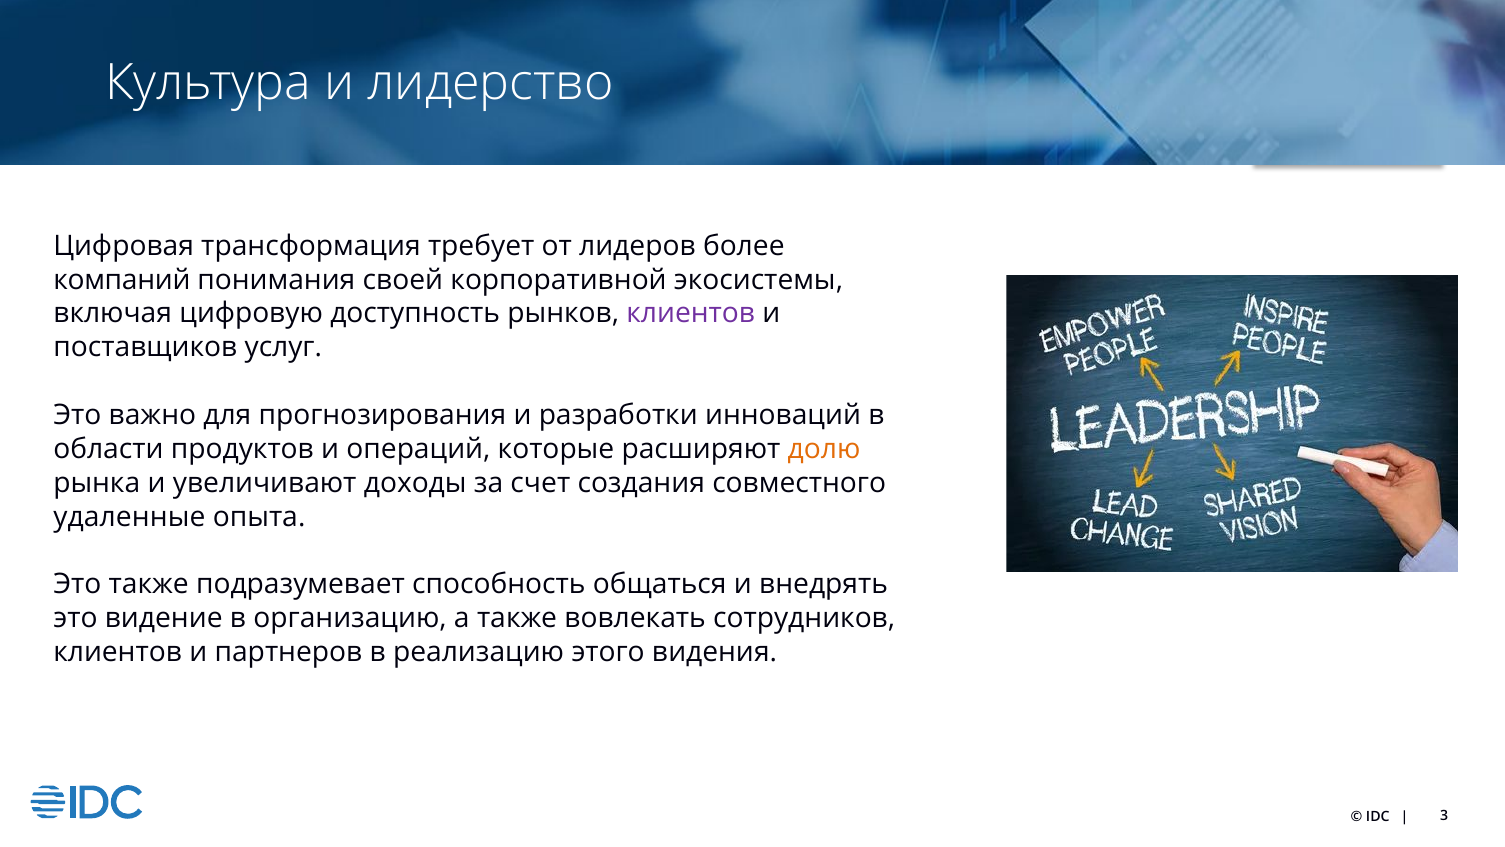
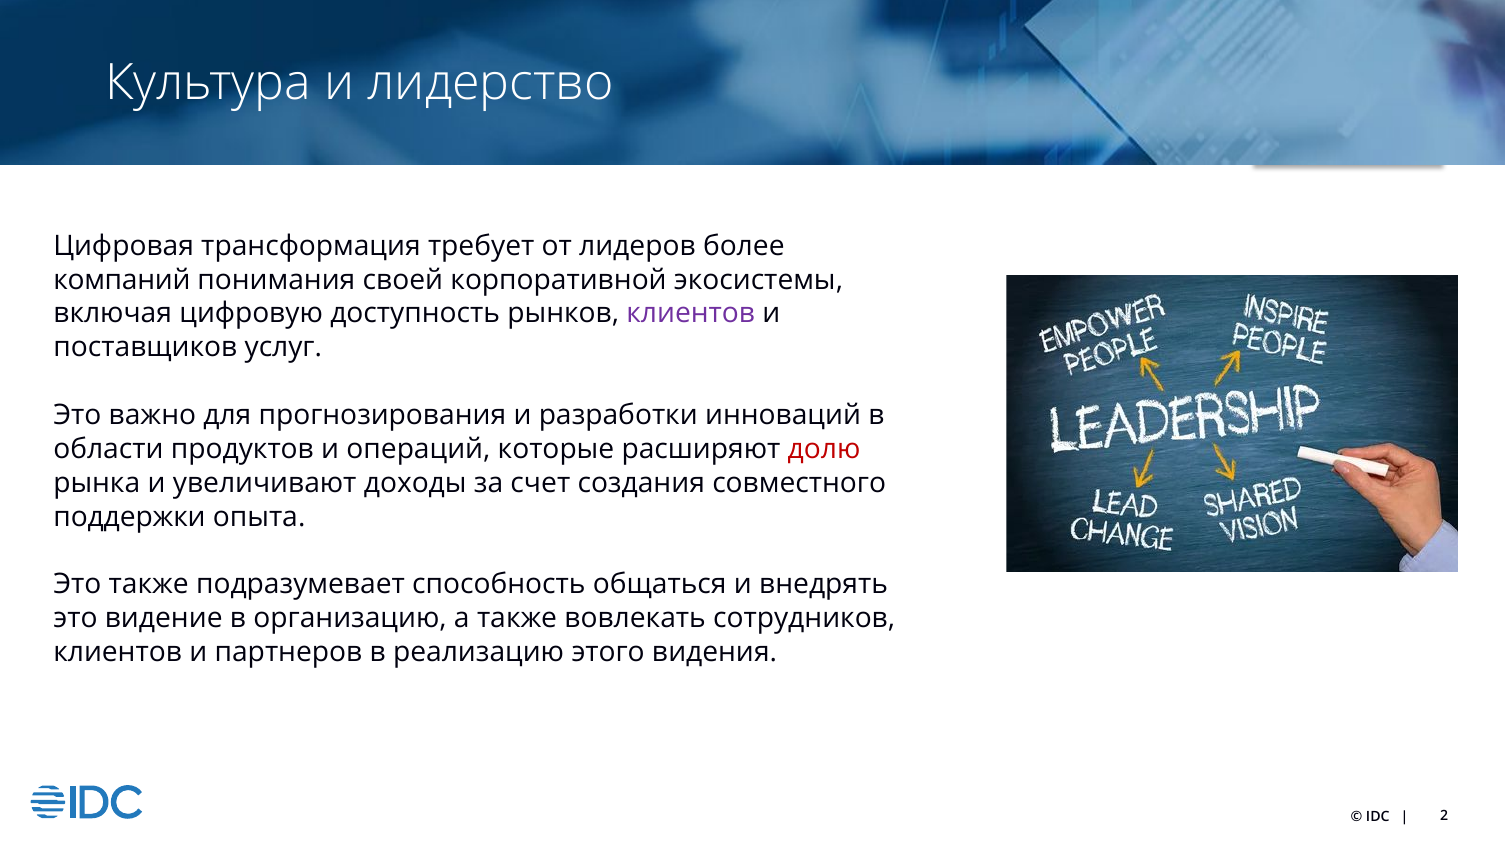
долю colour: orange -> red (824, 449)
удаленные: удаленные -> поддержки (130, 517)
3: 3 -> 2 (1444, 815)
